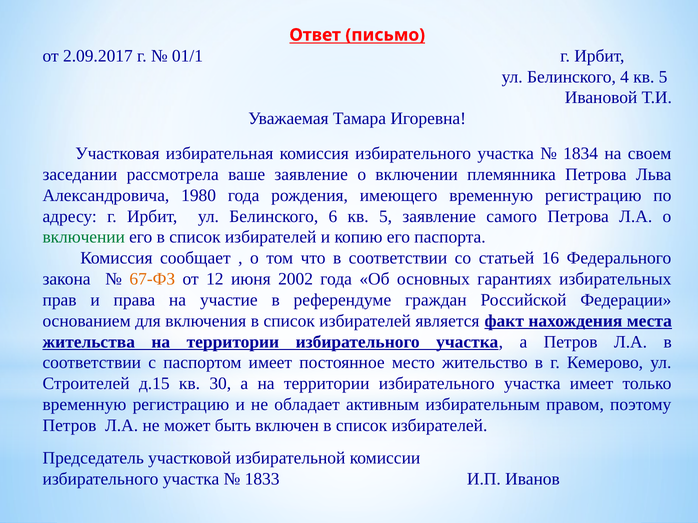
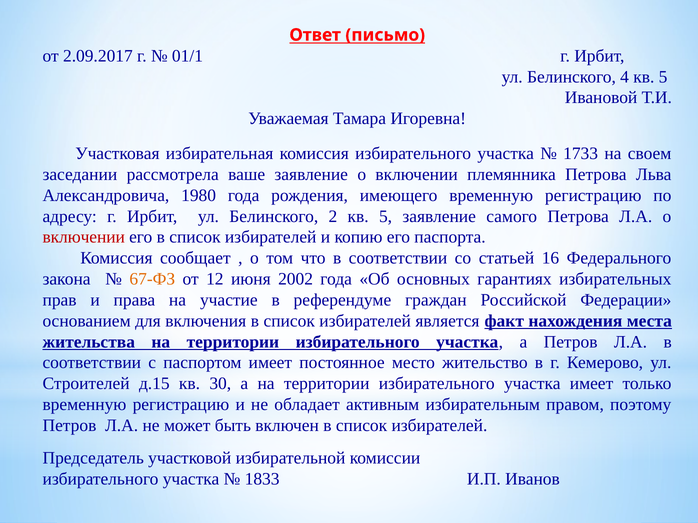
1834: 1834 -> 1733 (581, 154)
6: 6 -> 2 (333, 216)
включении colour: green -> red (84, 237)
